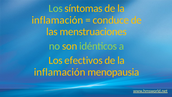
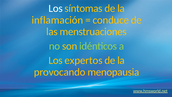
Los colour: light green -> white (56, 8)
efectivos: efectivos -> expertos (84, 60)
inflamación: inflamación -> provocando (60, 72)
